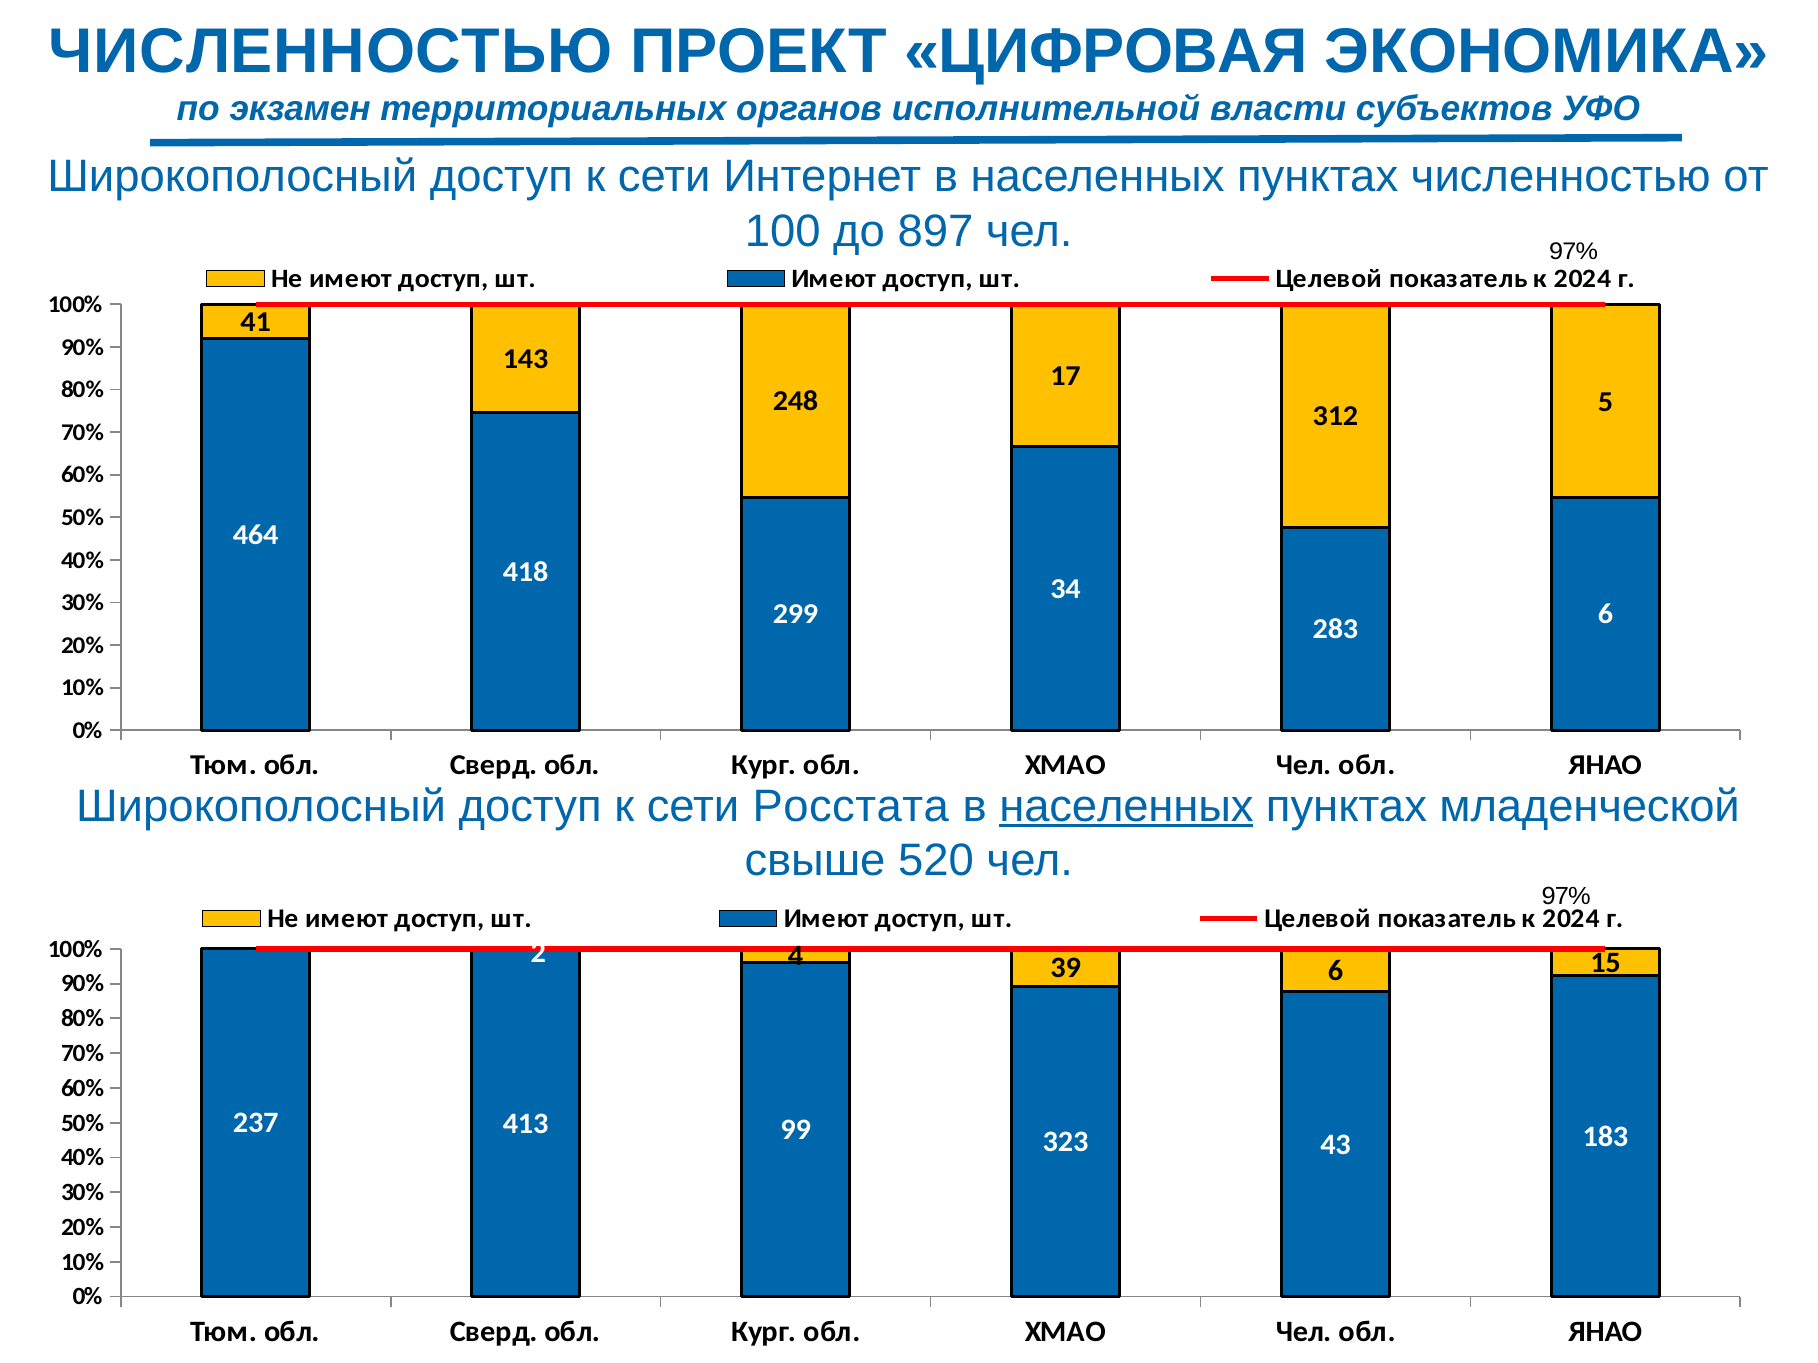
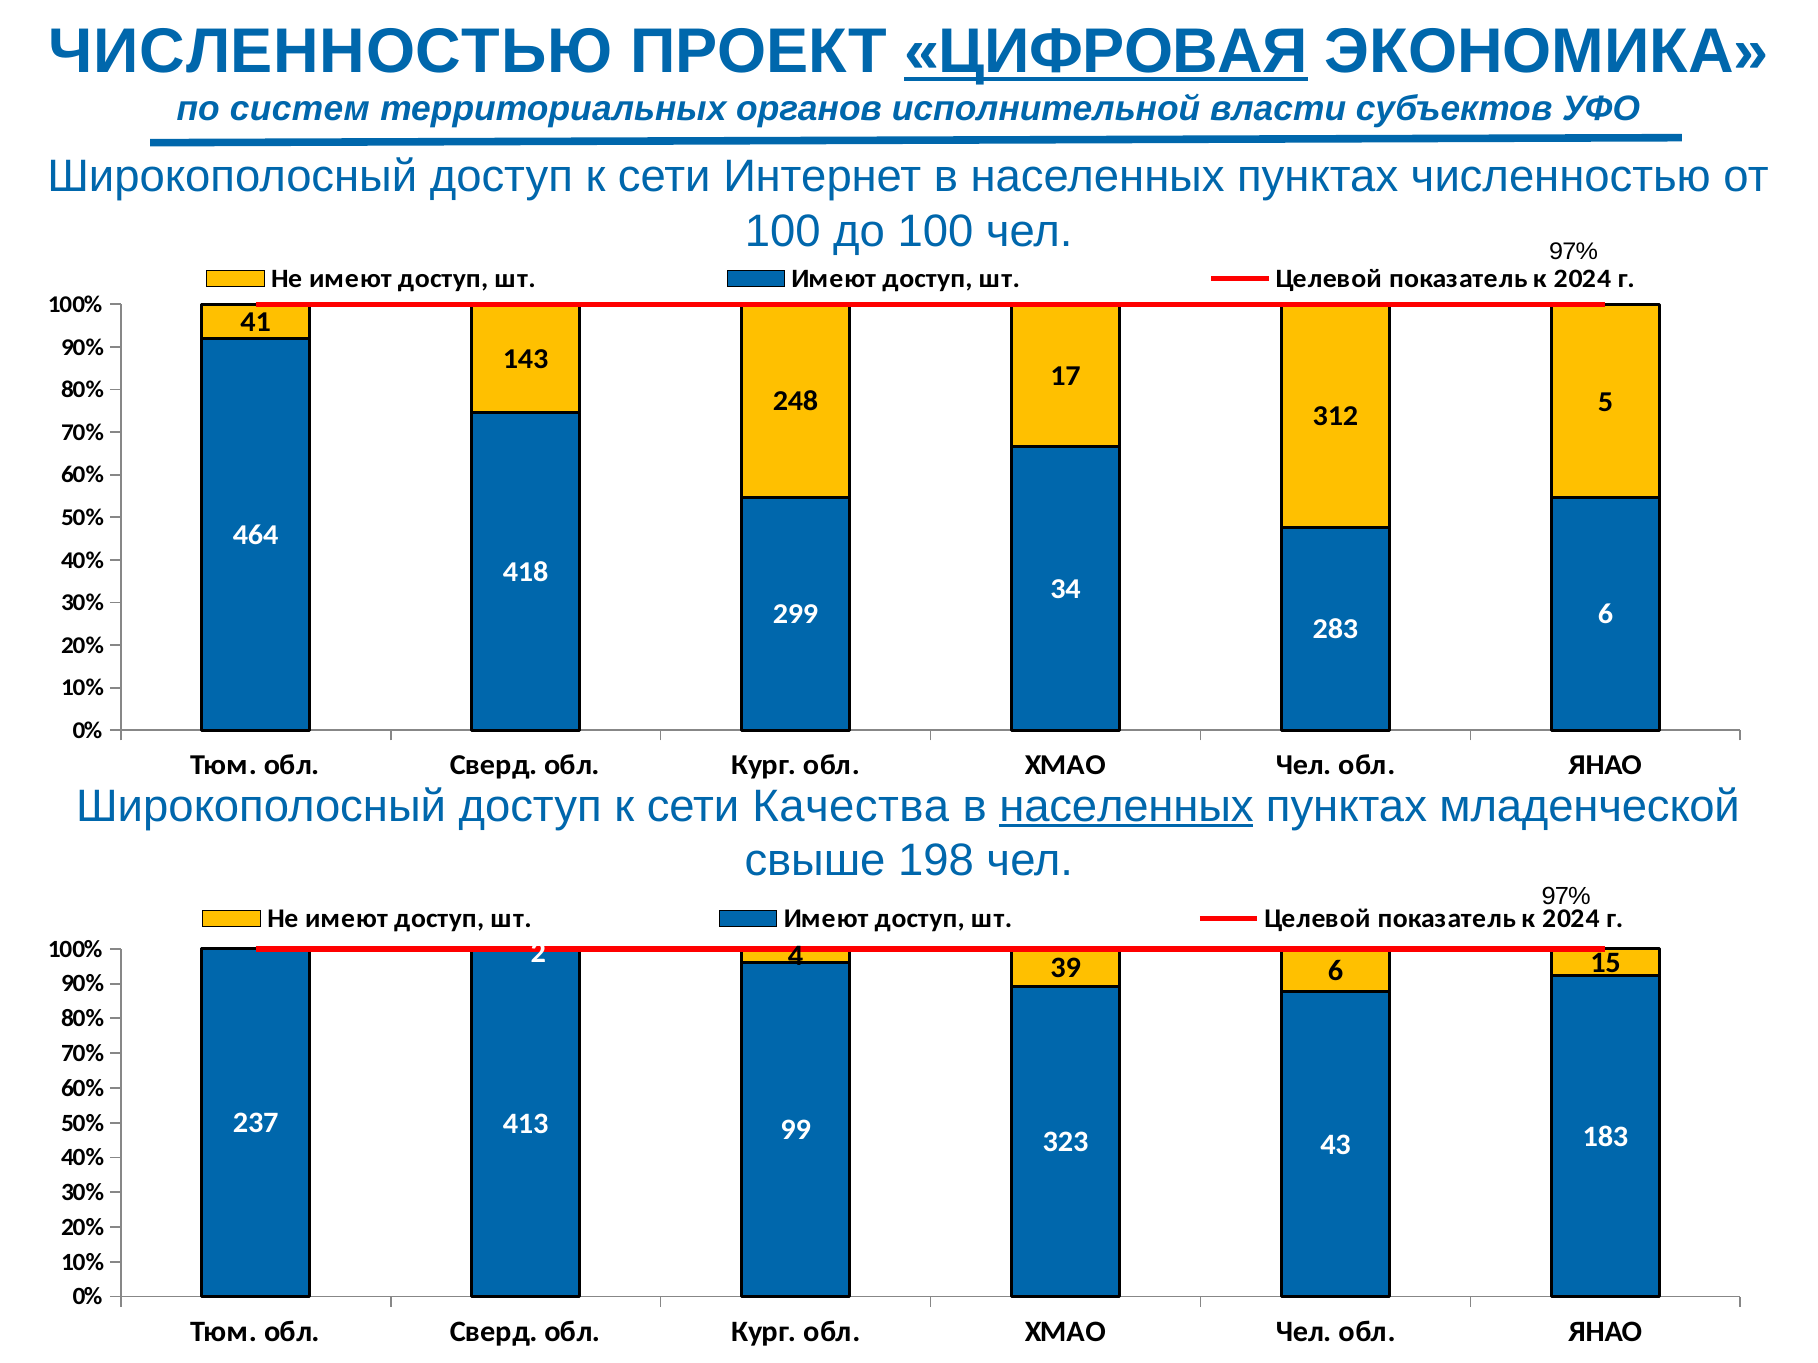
ЦИФРОВАЯ underline: none -> present (1106, 52)
экзамен: экзамен -> систем (300, 109)
до 897: 897 -> 100 (935, 231)
Росстата: Росстата -> Качества (851, 807)
520: 520 -> 198 (936, 861)
